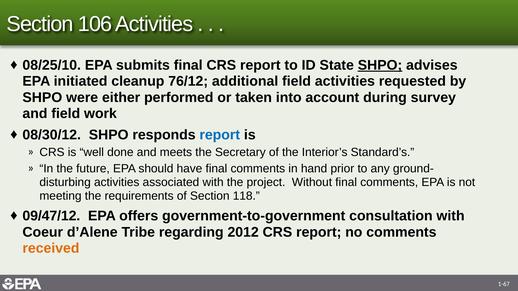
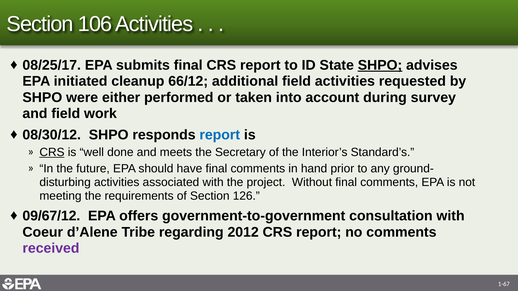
08/25/10: 08/25/10 -> 08/25/17 (52, 65)
76/12: 76/12 -> 66/12 (188, 81)
CRS underline: none -> present (52, 152)
118: 118 -> 126 (246, 196)
09/47/12: 09/47/12 -> 09/67/12 (51, 216)
received colour: orange -> purple (51, 249)
